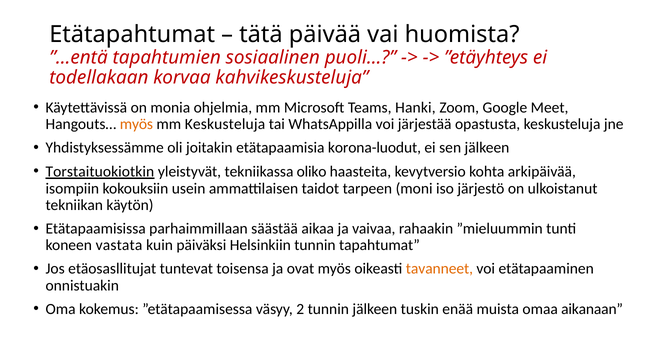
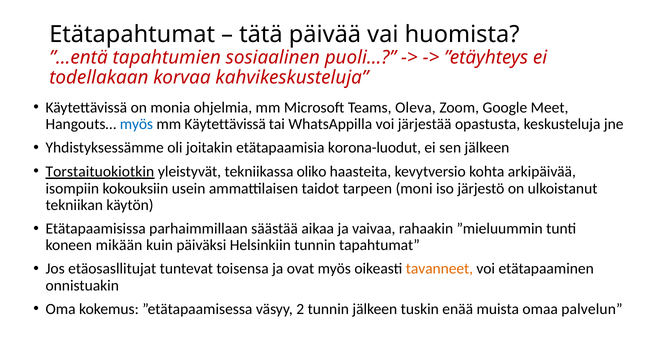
Hanki: Hanki -> Oleva (415, 108)
myös colour: orange -> blue (136, 124)
mm Keskusteluja: Keskusteluja -> Käytettävissä (225, 124)
vastata: vastata -> mikään (119, 245)
aikanaan: aikanaan -> palvelun (592, 309)
